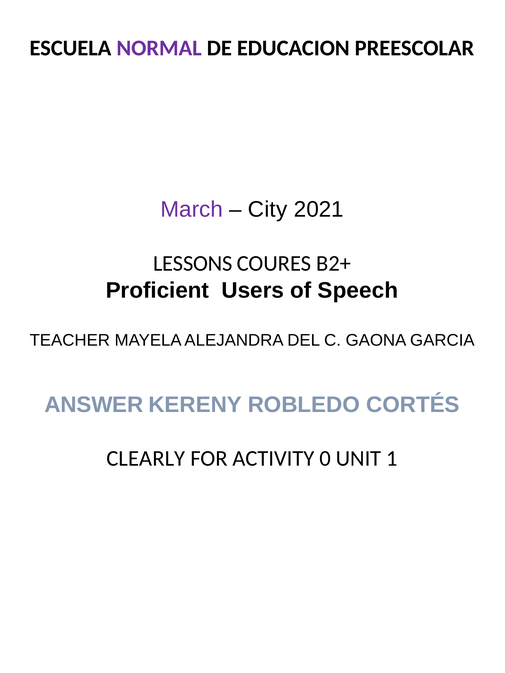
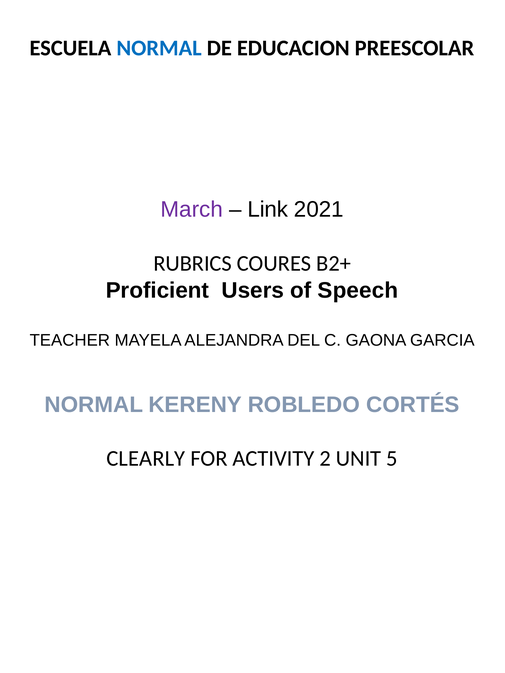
NORMAL colour: purple -> blue (159, 48)
City: City -> Link (268, 210)
LESSONS: LESSONS -> RUBRICS (193, 264)
ANSWER: ANSWER -> NORMAL (94, 405)
0: 0 -> 2 (325, 459)
1: 1 -> 5 (392, 459)
